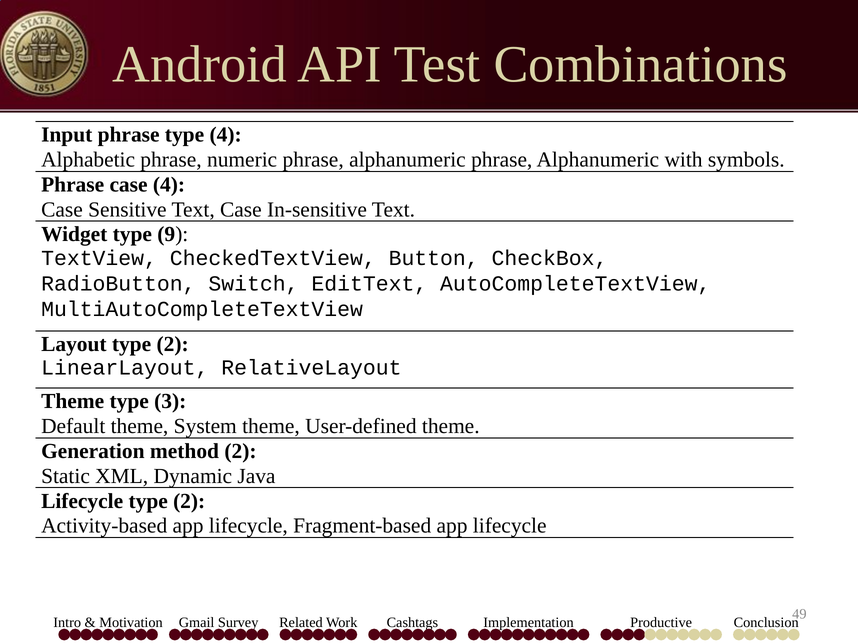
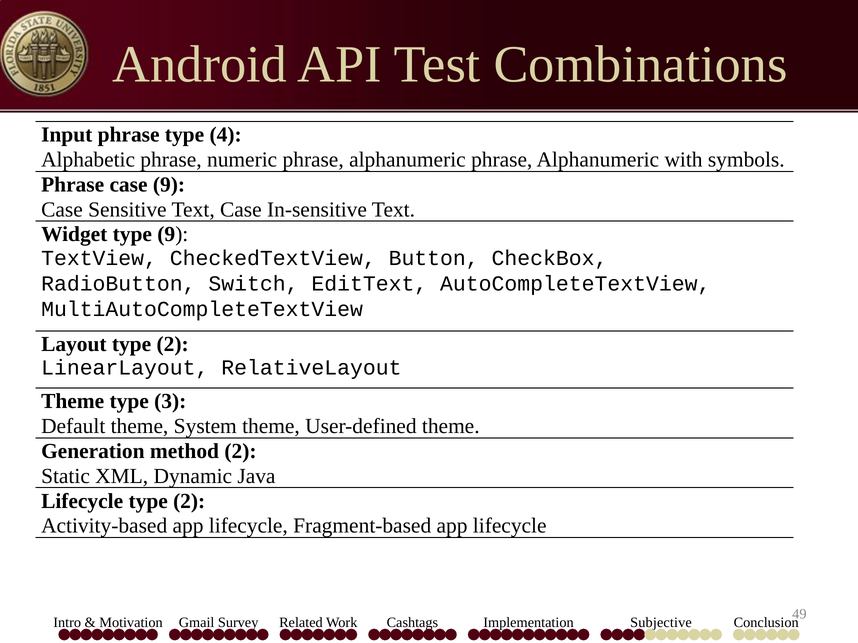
case 4: 4 -> 9 (169, 185)
Productive: Productive -> Subjective (661, 623)
